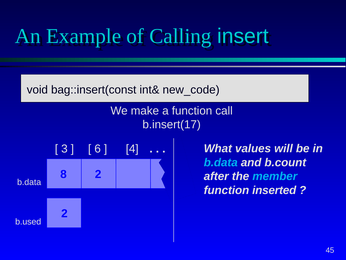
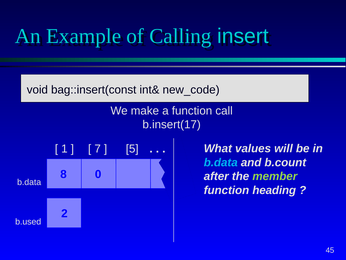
3: 3 -> 1 (64, 148)
6: 6 -> 7 (98, 148)
4: 4 -> 5 (132, 148)
8 2: 2 -> 0 (98, 174)
member colour: light blue -> light green (275, 176)
inserted: inserted -> heading (274, 190)
